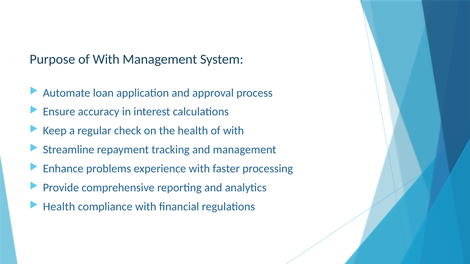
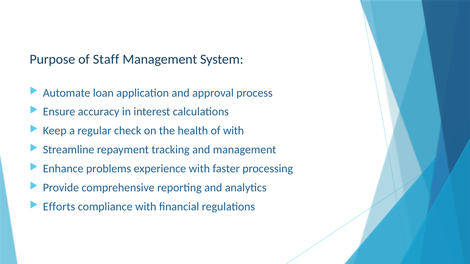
Purpose of With: With -> Staff (106, 59)
Health: Health -> Efforts (59, 207)
